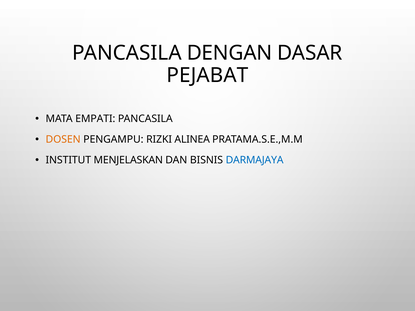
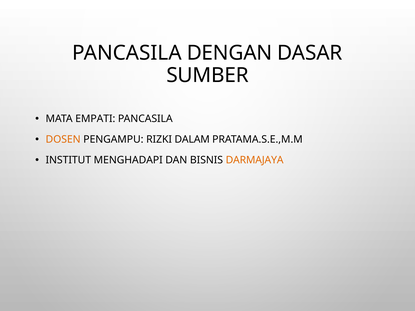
PEJABAT: PEJABAT -> SUMBER (208, 75)
ALINEA: ALINEA -> DALAM (192, 140)
MENJELASKAN: MENJELASKAN -> MENGHADAPI (128, 160)
DARMAJAYA colour: blue -> orange (255, 160)
